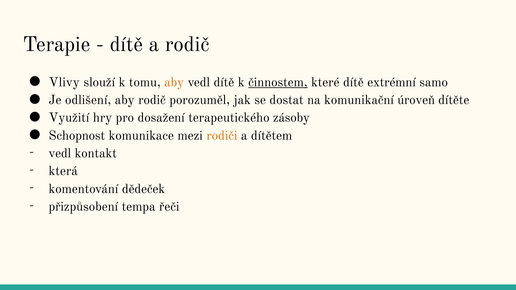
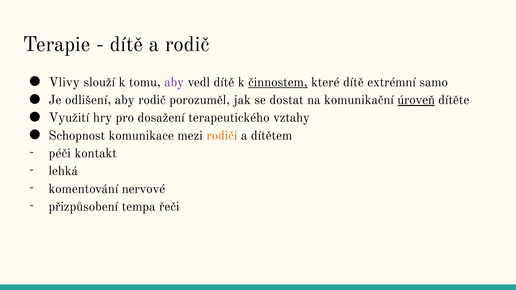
aby colour: orange -> purple (174, 82)
úroveň underline: none -> present (416, 100)
zásoby: zásoby -> vztahy (291, 118)
vedl: vedl -> péči (60, 153)
která: která -> lehká (63, 171)
dědeček: dědeček -> nervové (144, 189)
